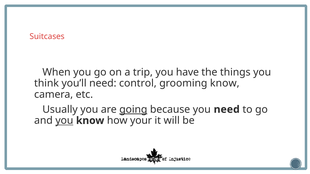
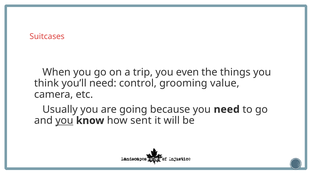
have: have -> even (187, 72)
grooming know: know -> value (225, 83)
going underline: present -> none (133, 110)
your: your -> sent (141, 121)
